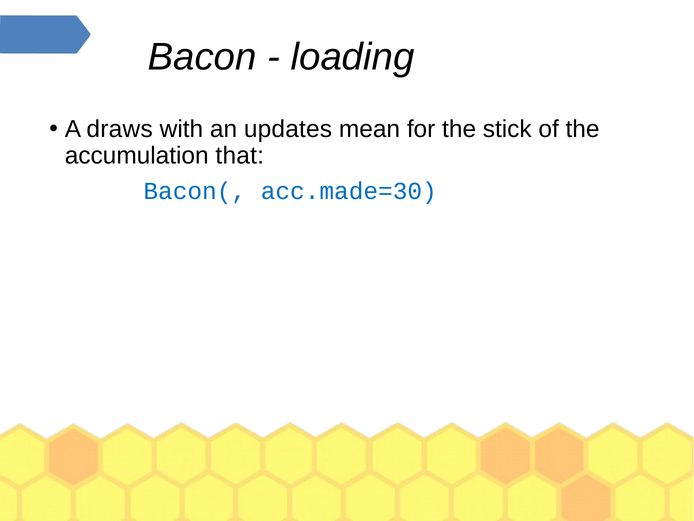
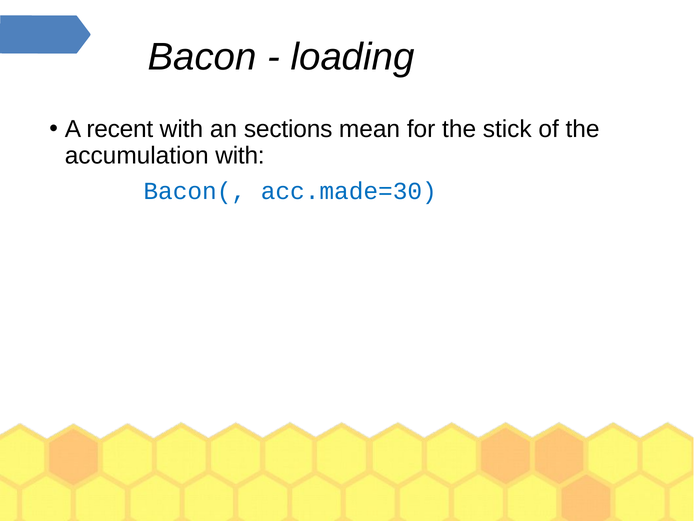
draws: draws -> recent (120, 129)
updates: updates -> sections (288, 129)
accumulation that: that -> with (240, 156)
